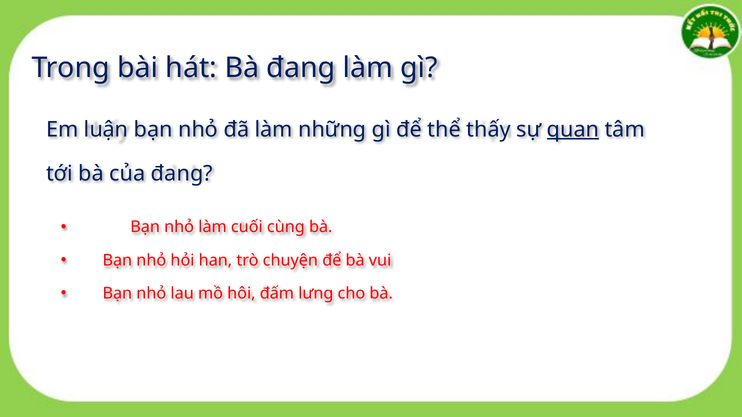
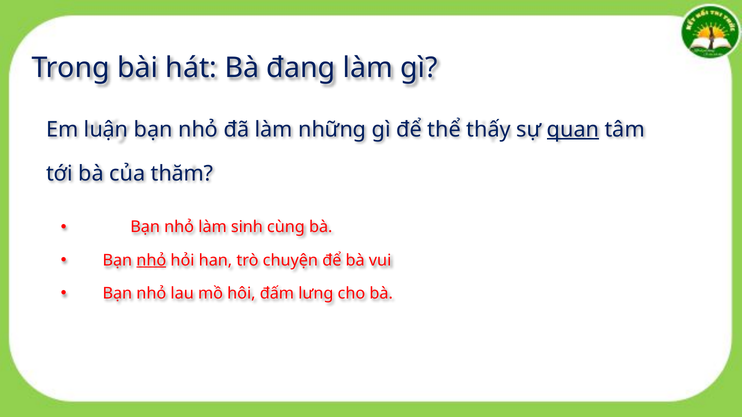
của đang: đang -> thăm (182, 174)
cuối: cuối -> sinh (247, 227)
nhỏ underline: none -> present (151, 260)
